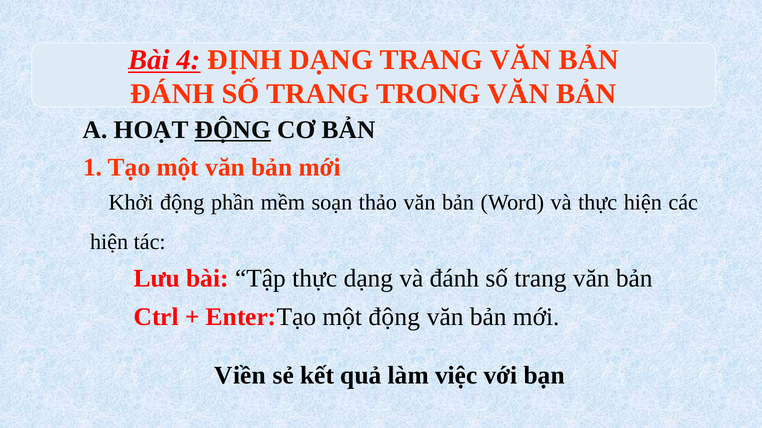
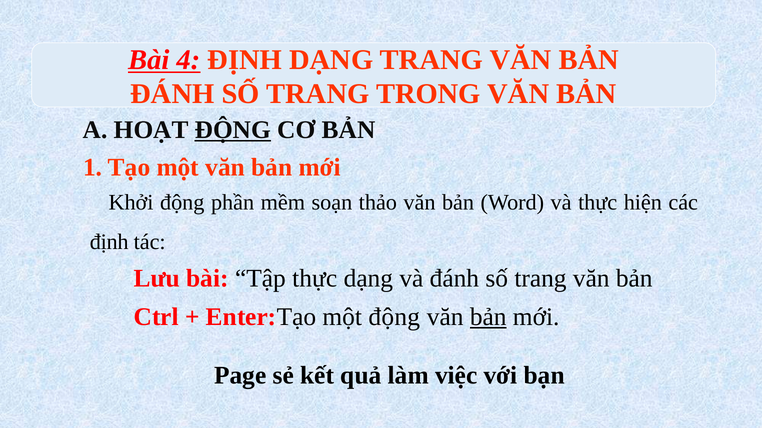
hiện: hiện -> định (109, 243)
bản underline: none -> present (488, 318)
Viền: Viền -> Page (240, 376)
